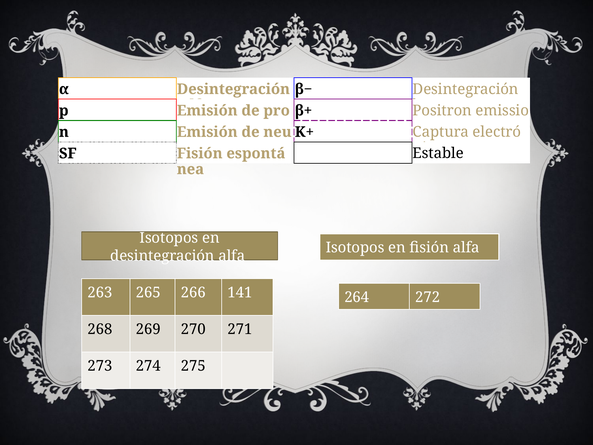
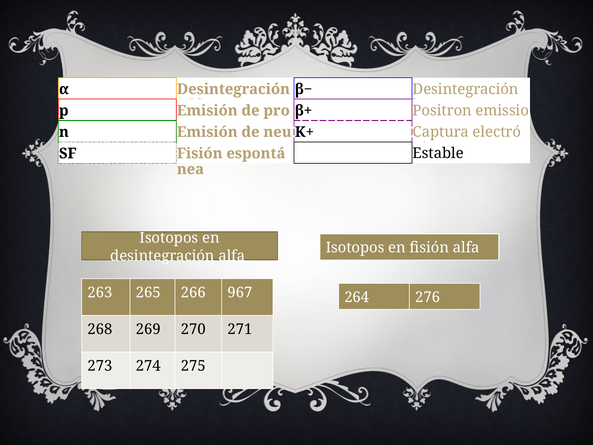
141: 141 -> 967 (240, 292)
272: 272 -> 276 (428, 297)
